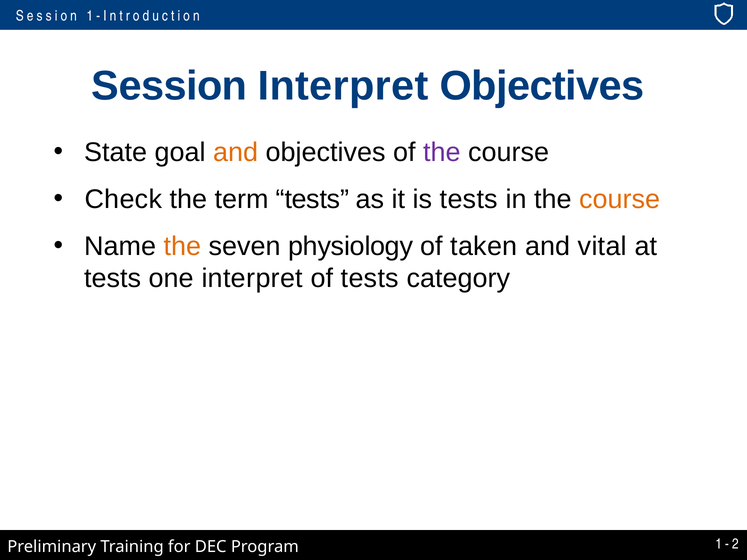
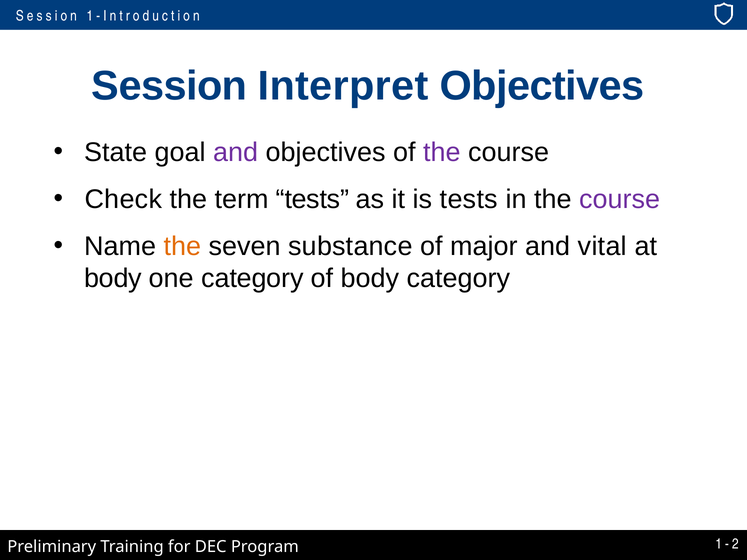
and colour: orange -> purple (236, 153)
course colour: orange -> purple (620, 199)
physiology: physiology -> substance (350, 246)
taken: taken -> major (484, 246)
tests: tests -> body (113, 279)
one interpret: interpret -> category (252, 279)
of tests: tests -> body (370, 279)
